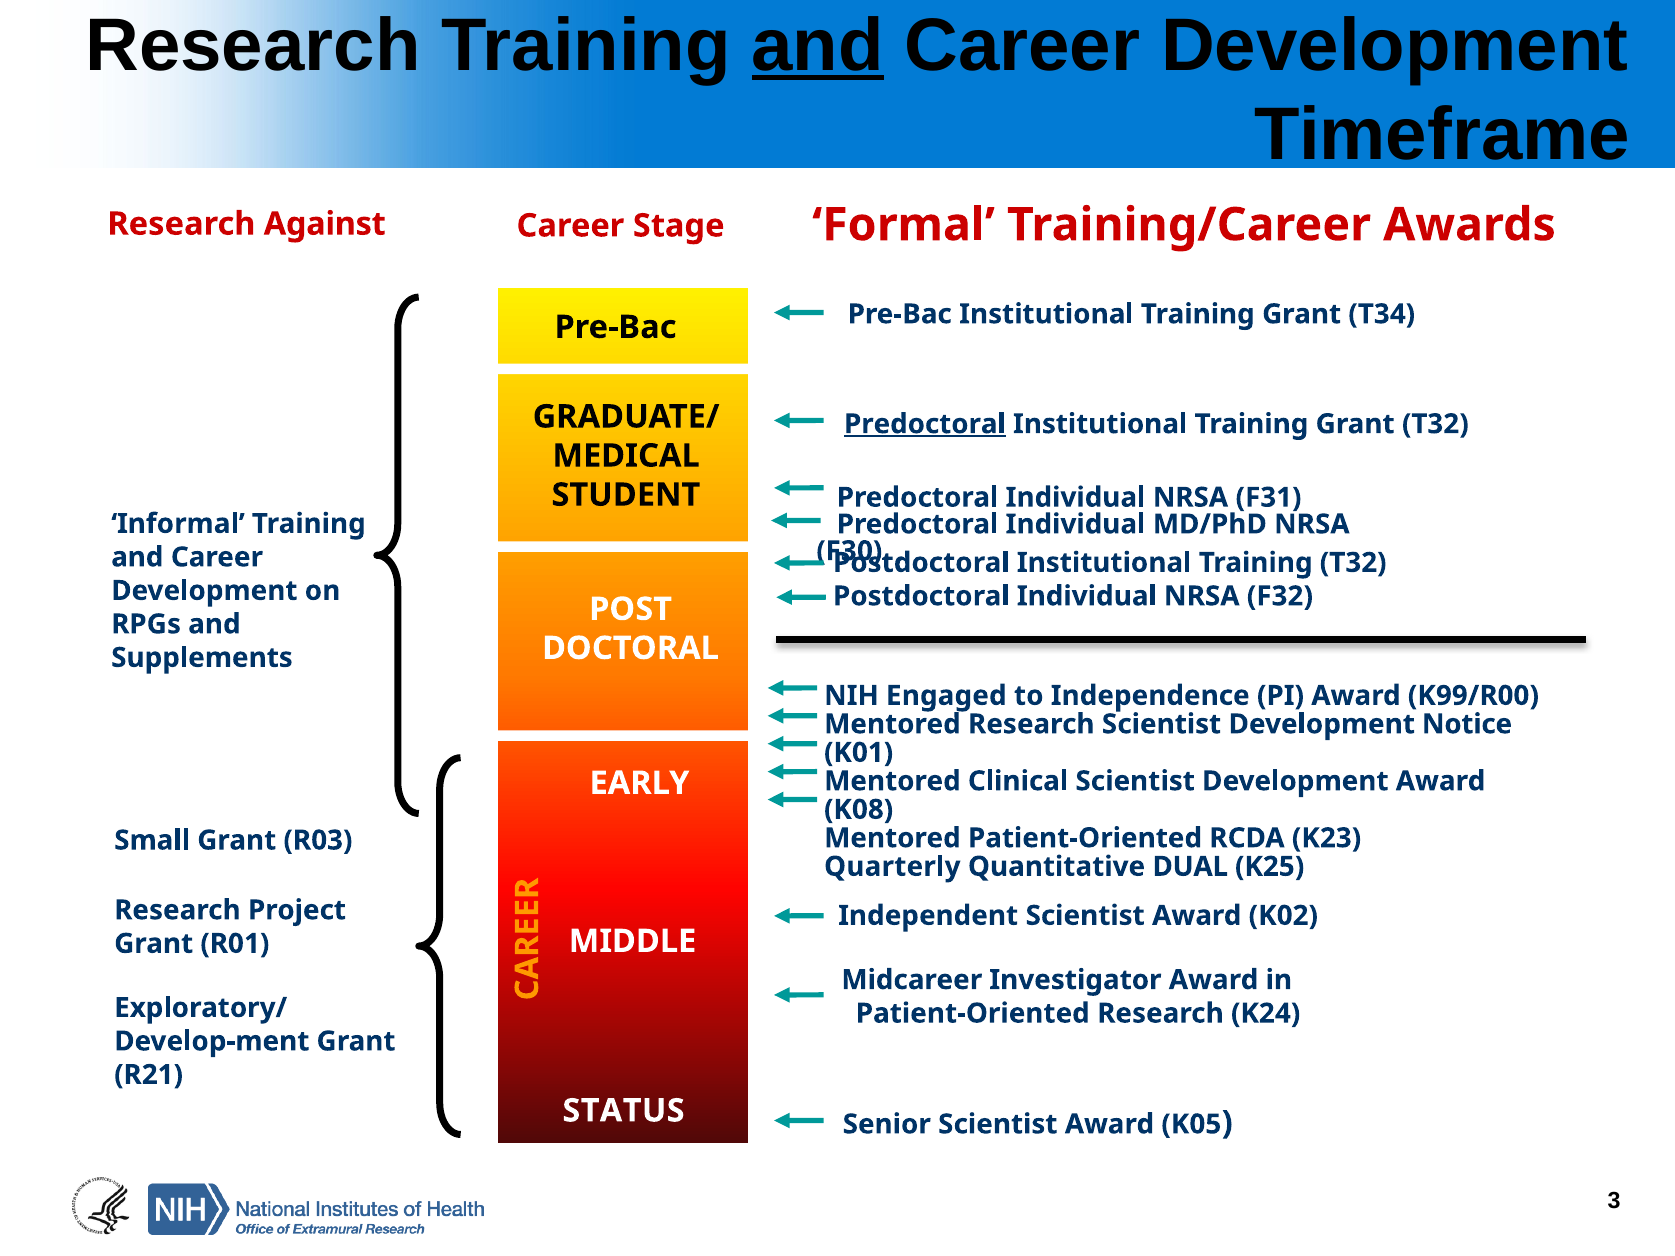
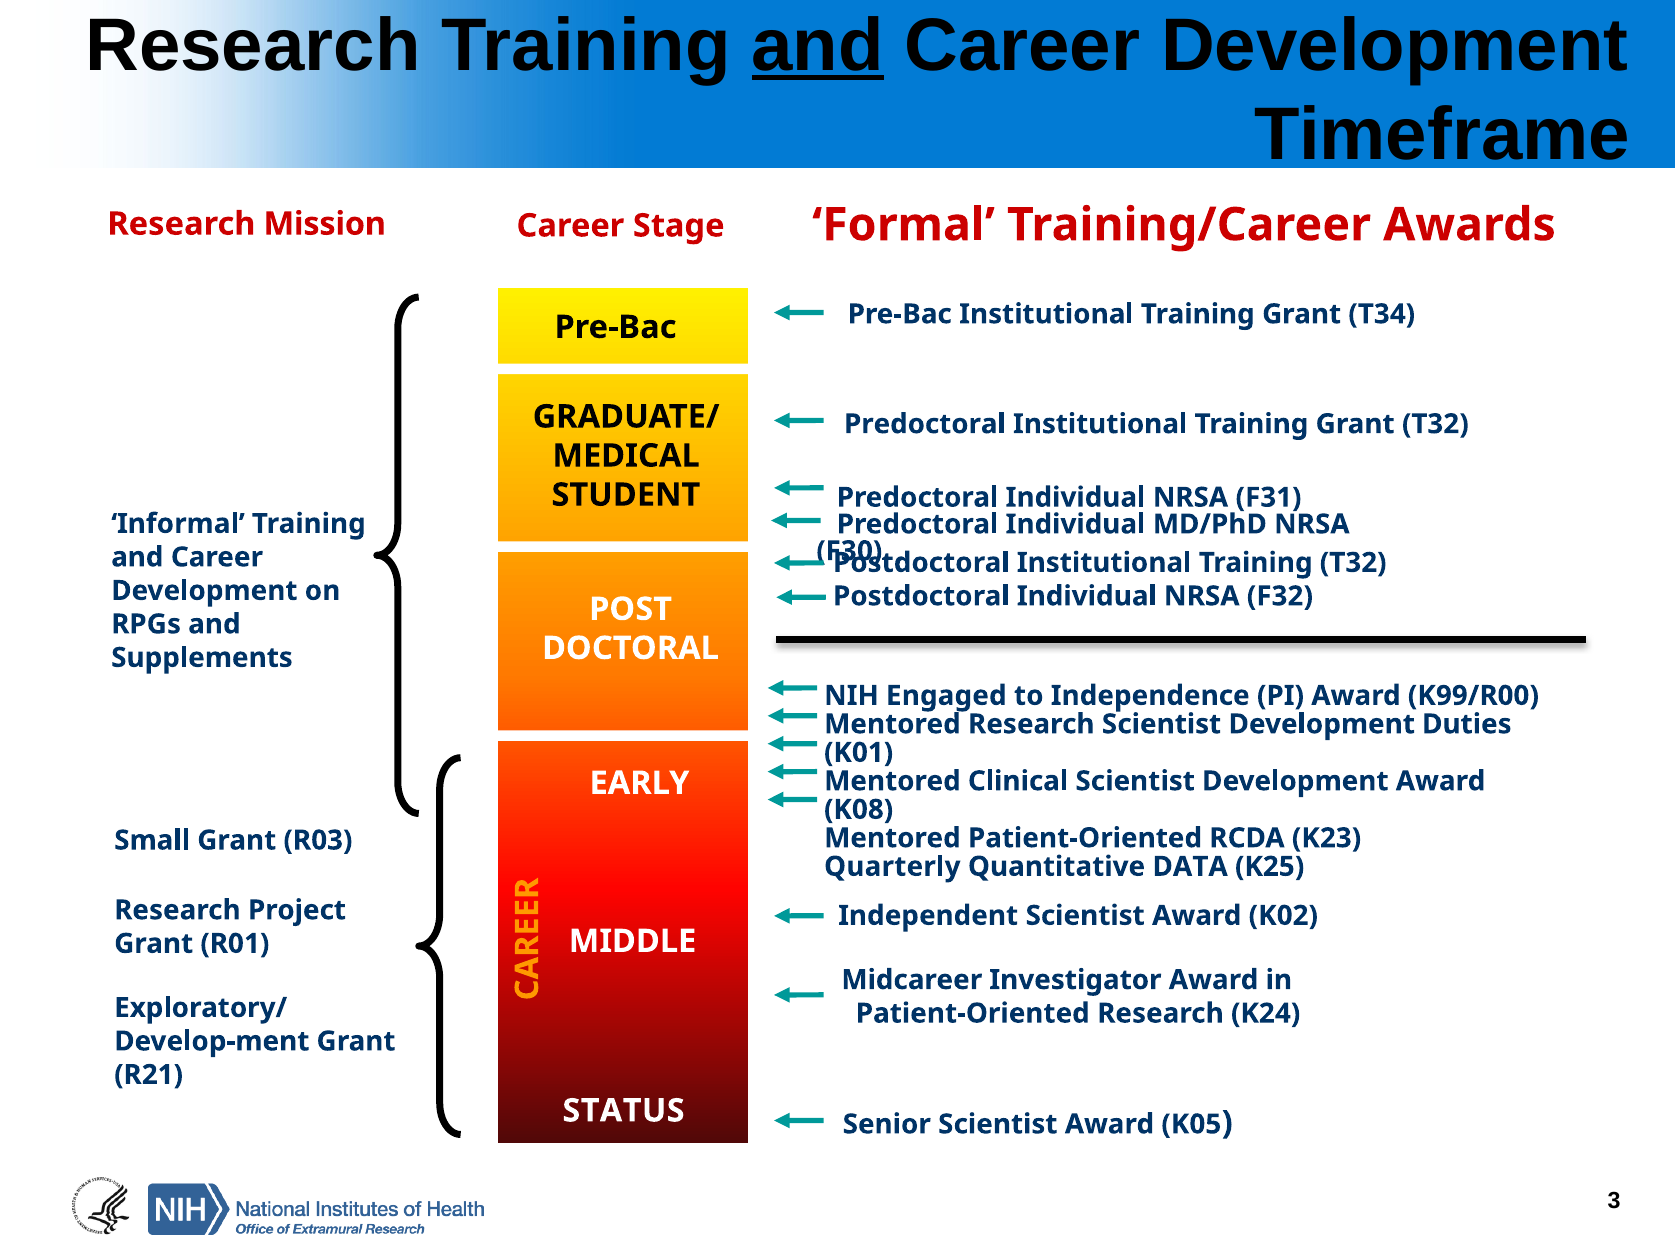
Against: Against -> Mission (325, 224)
Predoctoral underline: present -> none (925, 424)
Notice: Notice -> Duties (1467, 724)
DUAL: DUAL -> DATA (1190, 867)
